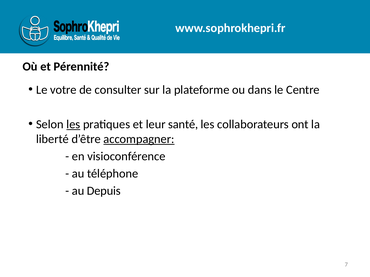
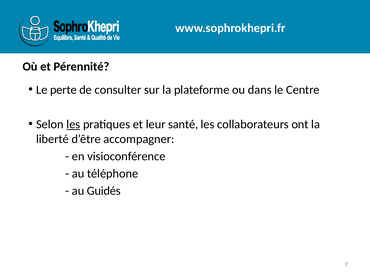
votre: votre -> perte (63, 90)
accompagner underline: present -> none (139, 139)
Depuis: Depuis -> Guidés (104, 191)
